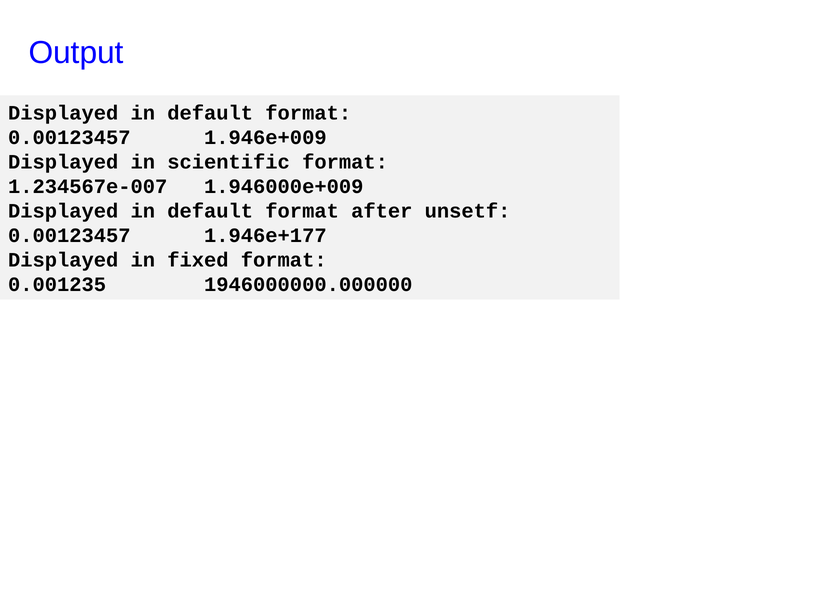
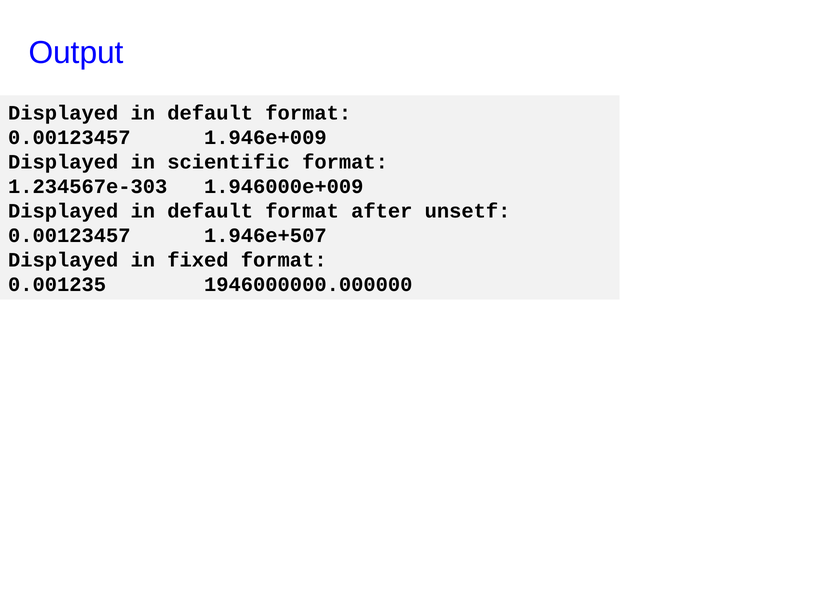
1.234567e-007: 1.234567e-007 -> 1.234567e-303 (88, 187)
1.946e+177: 1.946e+177 -> 1.946e+507 (265, 236)
